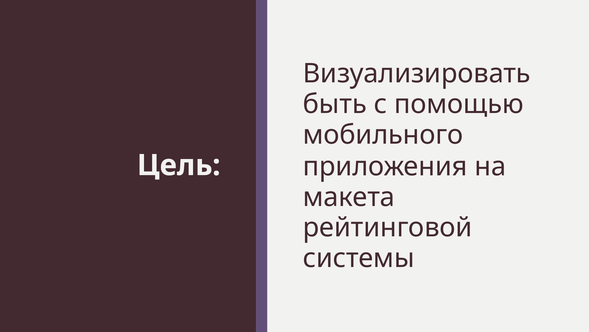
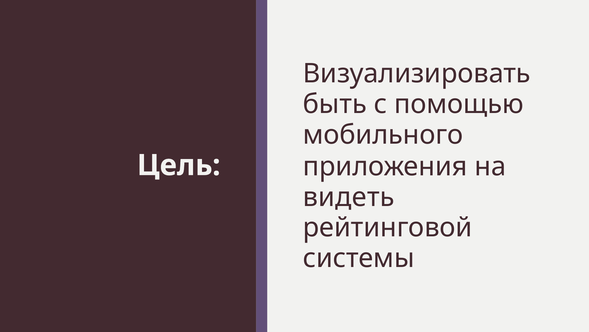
макета: макета -> видеть (349, 197)
